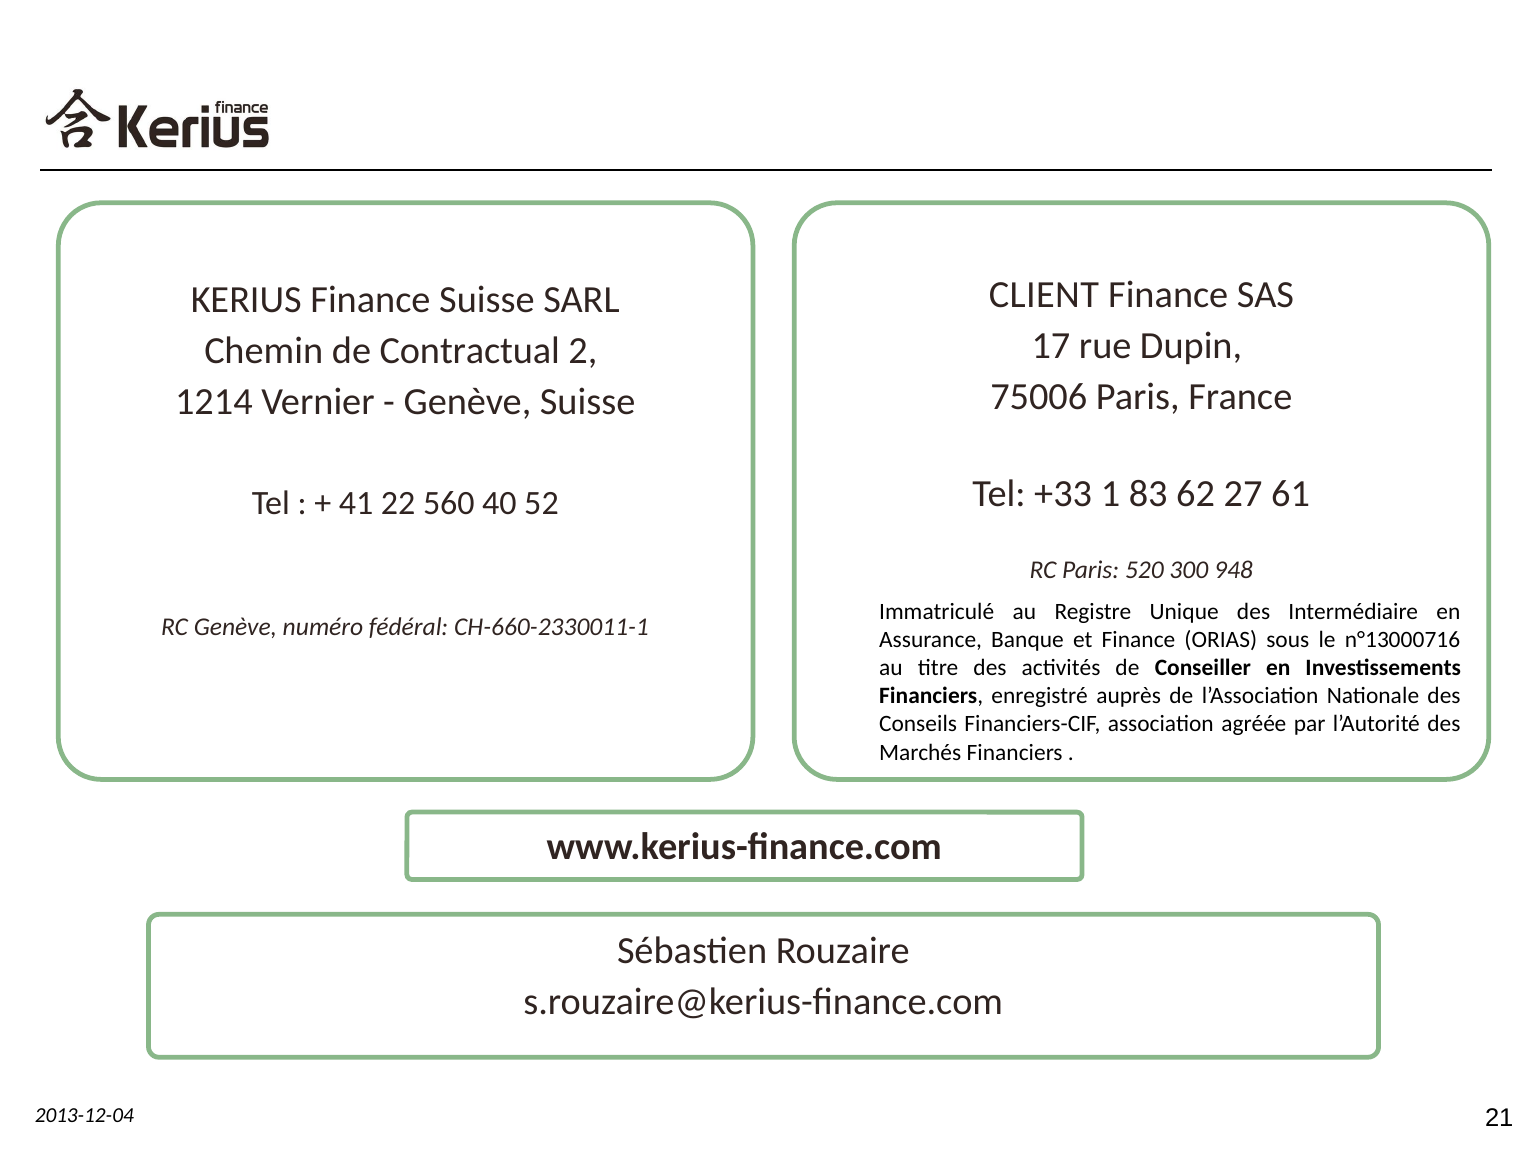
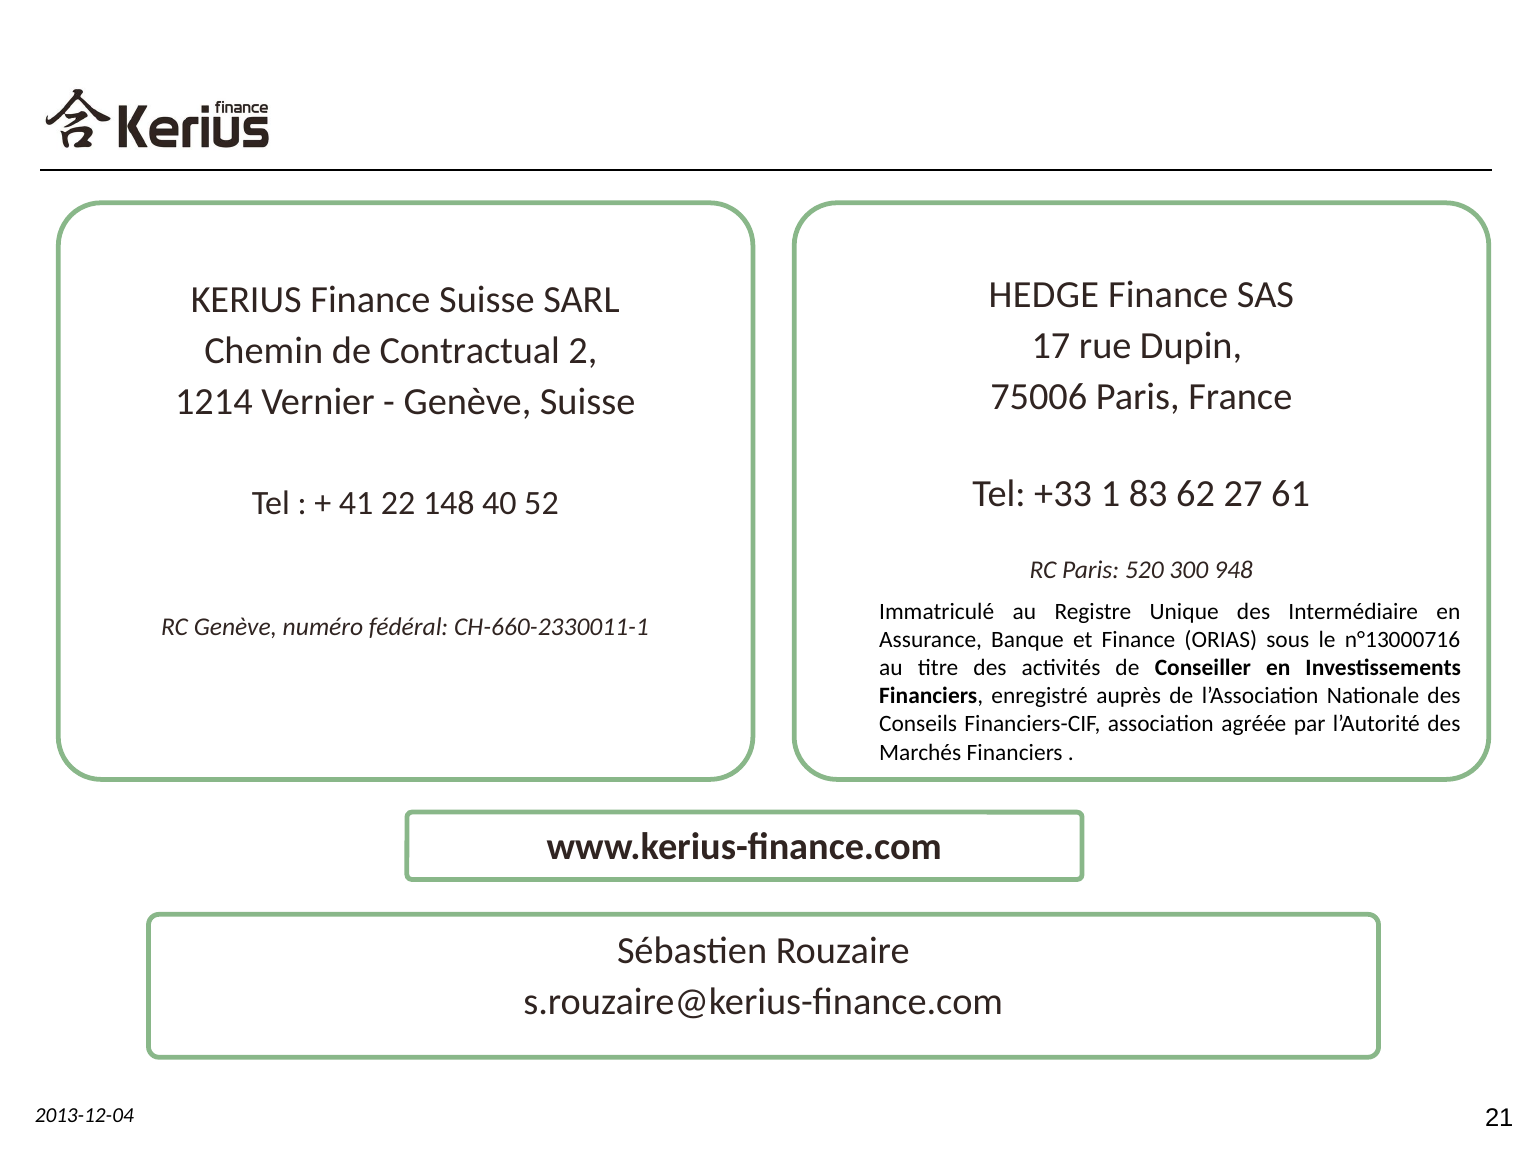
CLIENT: CLIENT -> HEDGE (1044, 294)
560: 560 -> 148 (449, 503)
